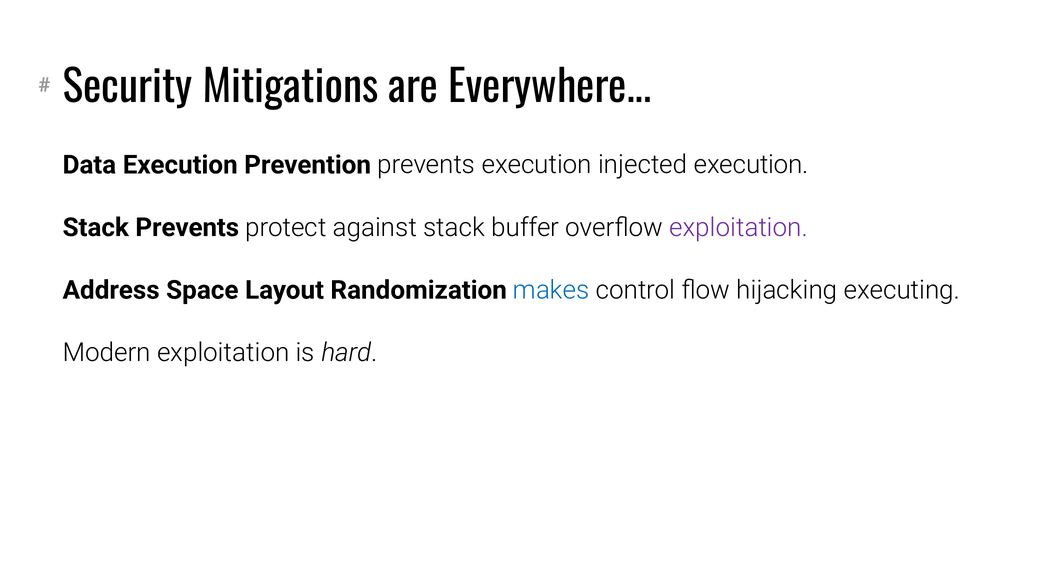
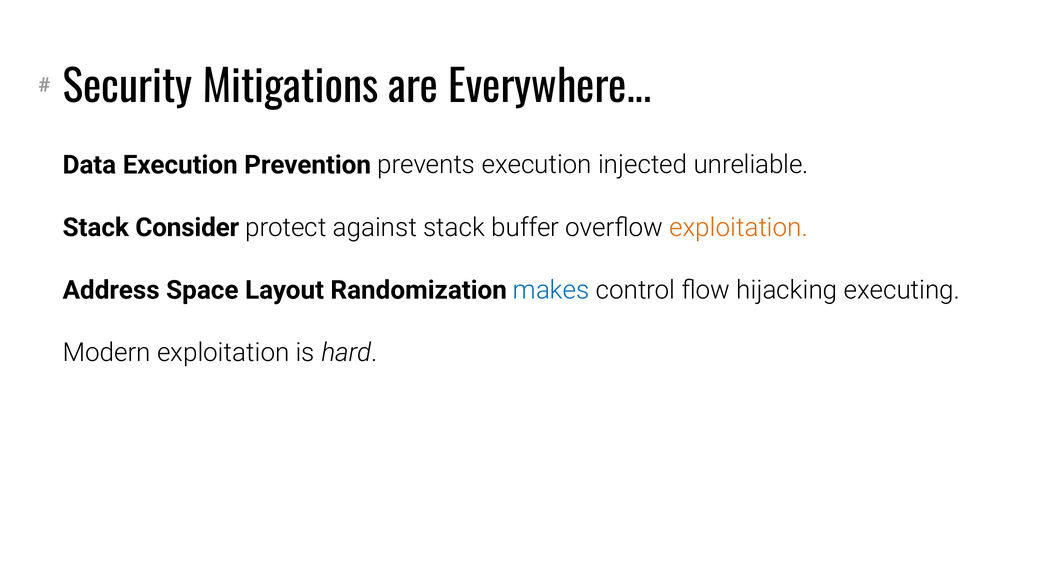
injected execution: execution -> unreliable (751, 165)
Stack Prevents: Prevents -> Consider (187, 227)
exploitation colour: purple -> orange (739, 227)
